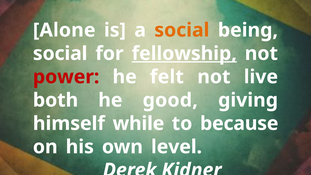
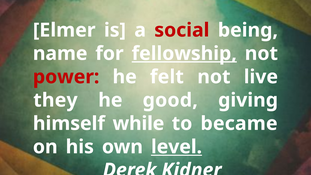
Alone: Alone -> Elmer (64, 30)
social colour: orange -> red (182, 30)
social: social -> name (60, 53)
both: both -> they (55, 100)
because: because -> became (239, 123)
level underline: none -> present (176, 147)
